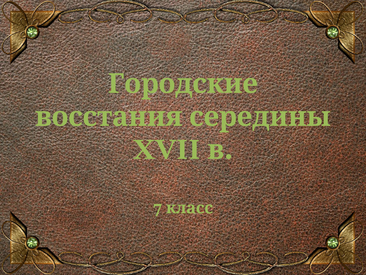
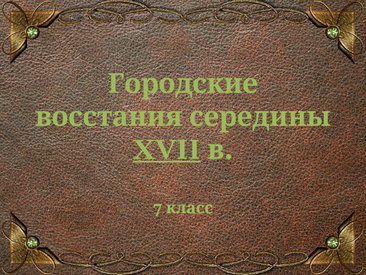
XVII underline: none -> present (167, 150)
